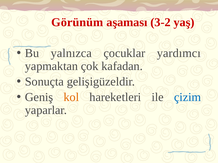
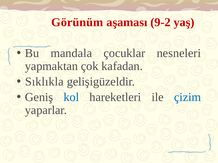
3-2: 3-2 -> 9-2 (161, 22)
yalnızca: yalnızca -> mandala (71, 53)
yardımcı: yardımcı -> nesneleri (179, 53)
Sonuçta: Sonuçta -> Sıklıkla (44, 82)
kol colour: orange -> blue (71, 97)
